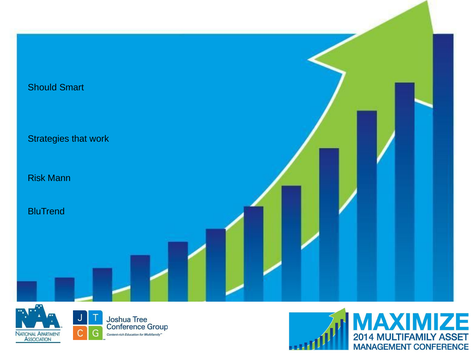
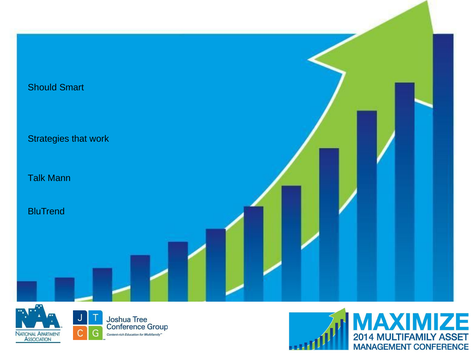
Risk: Risk -> Talk (36, 178)
